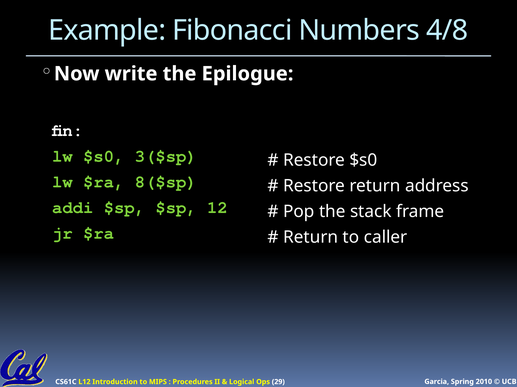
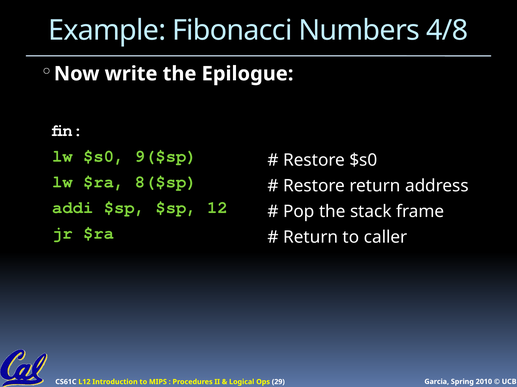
3($sp: 3($sp -> 9($sp (166, 157)
